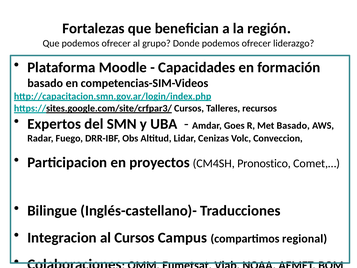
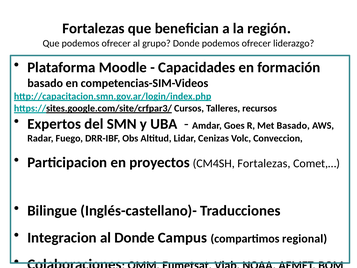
CM4SH Pronostico: Pronostico -> Fortalezas (264, 163)
al Cursos: Cursos -> Donde (135, 237)
